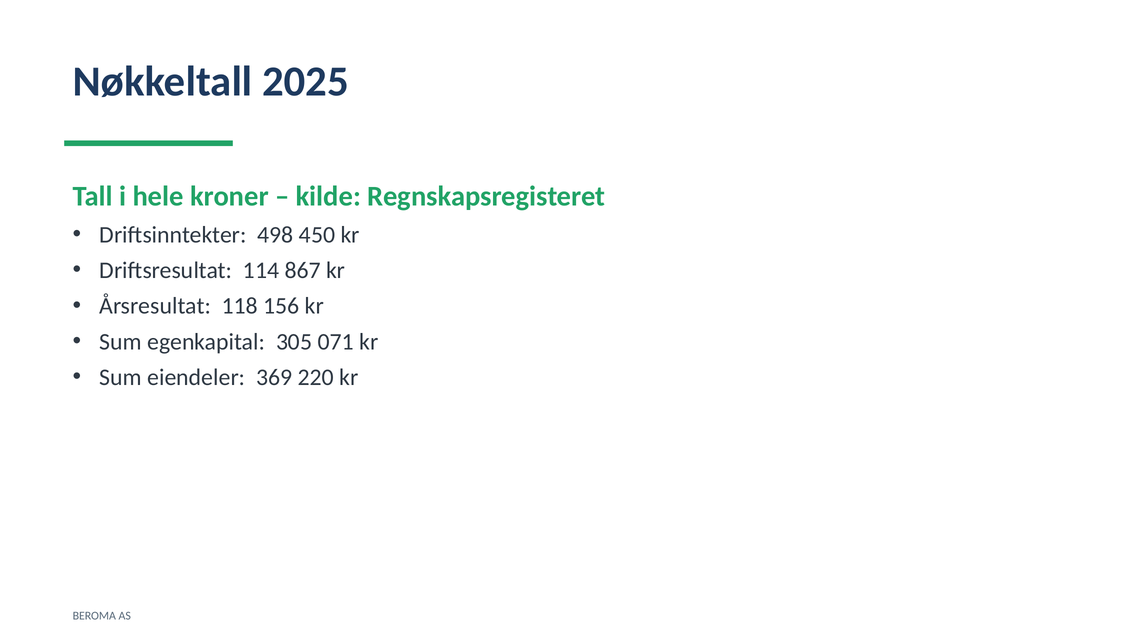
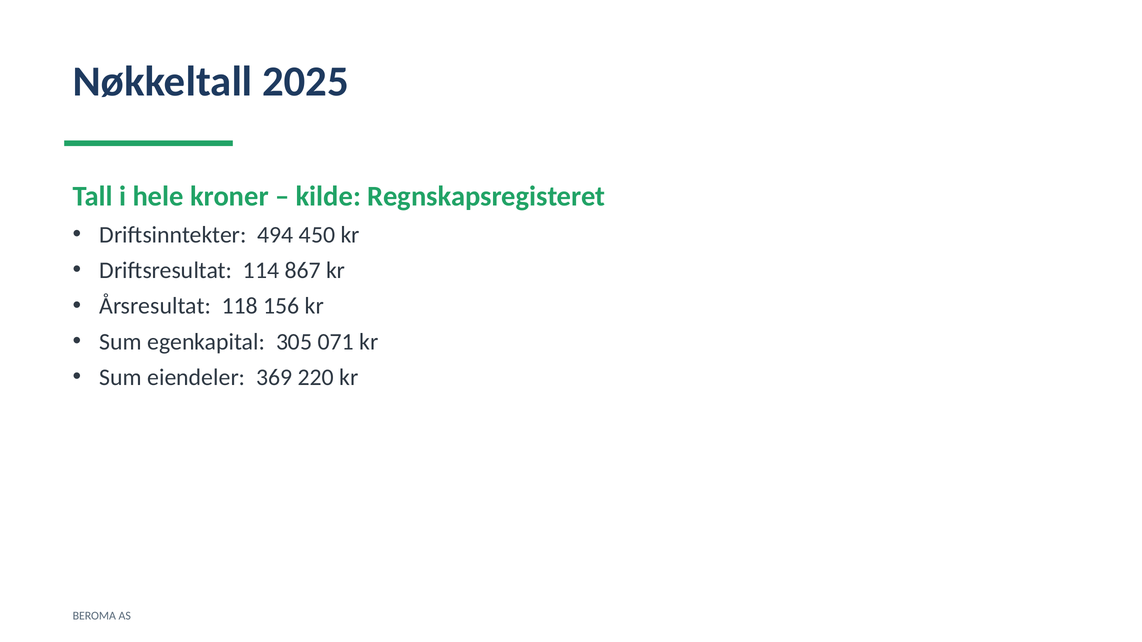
498: 498 -> 494 (275, 235)
